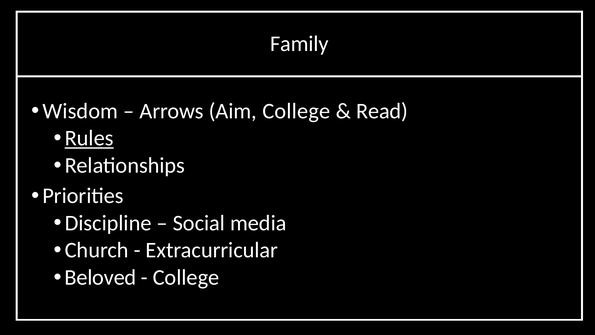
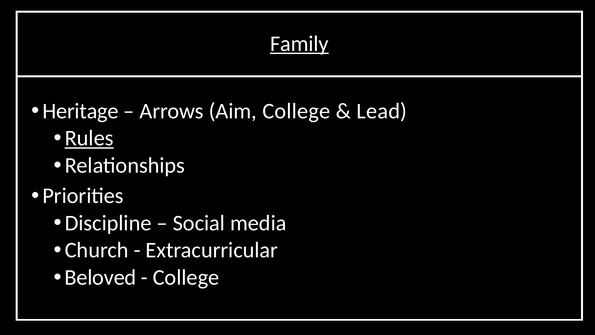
Family underline: none -> present (299, 44)
Wisdom: Wisdom -> Heritage (80, 111)
Read: Read -> Lead (382, 111)
